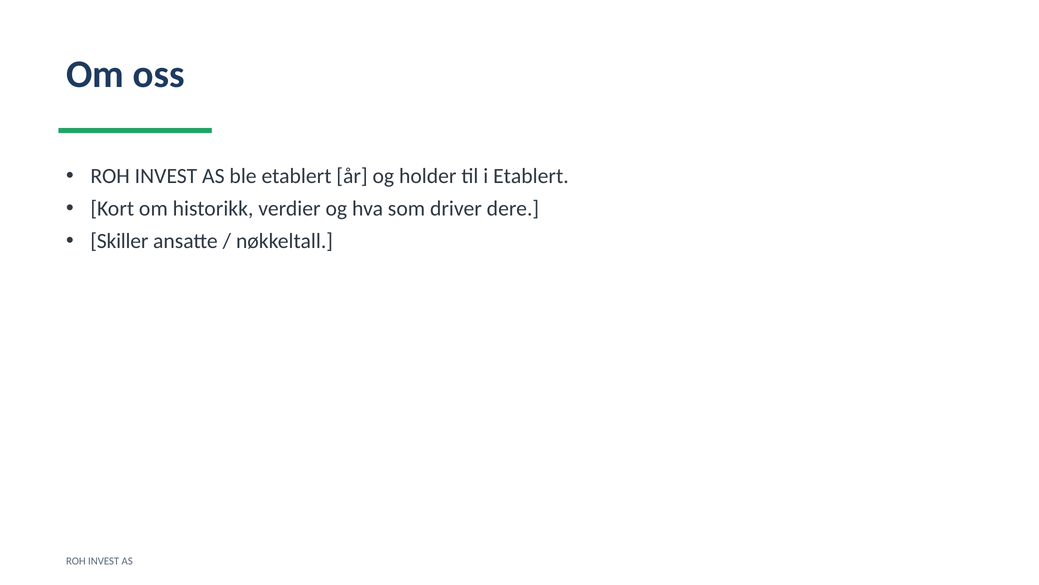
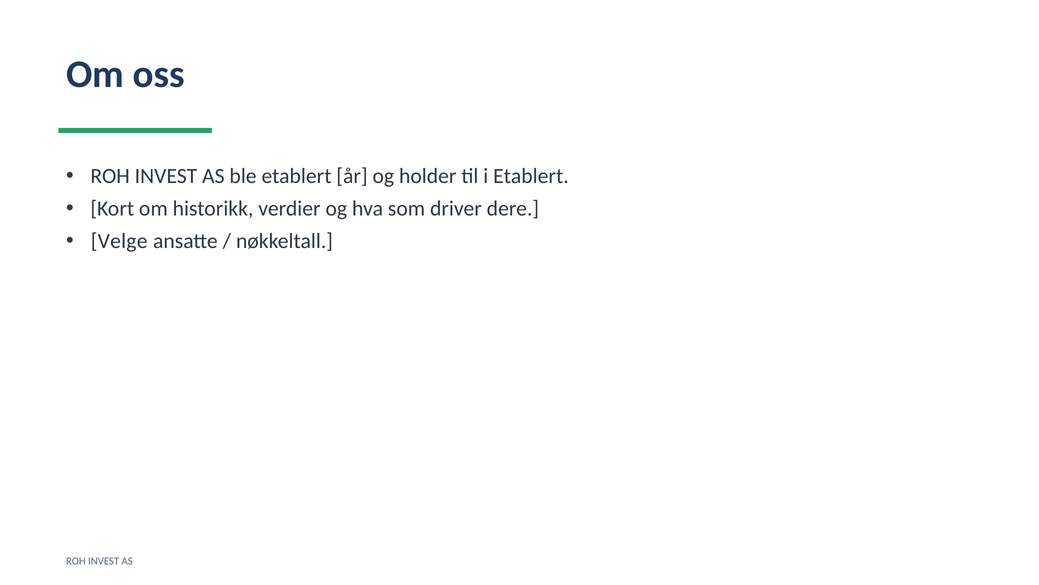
Skiller: Skiller -> Velge (119, 241)
